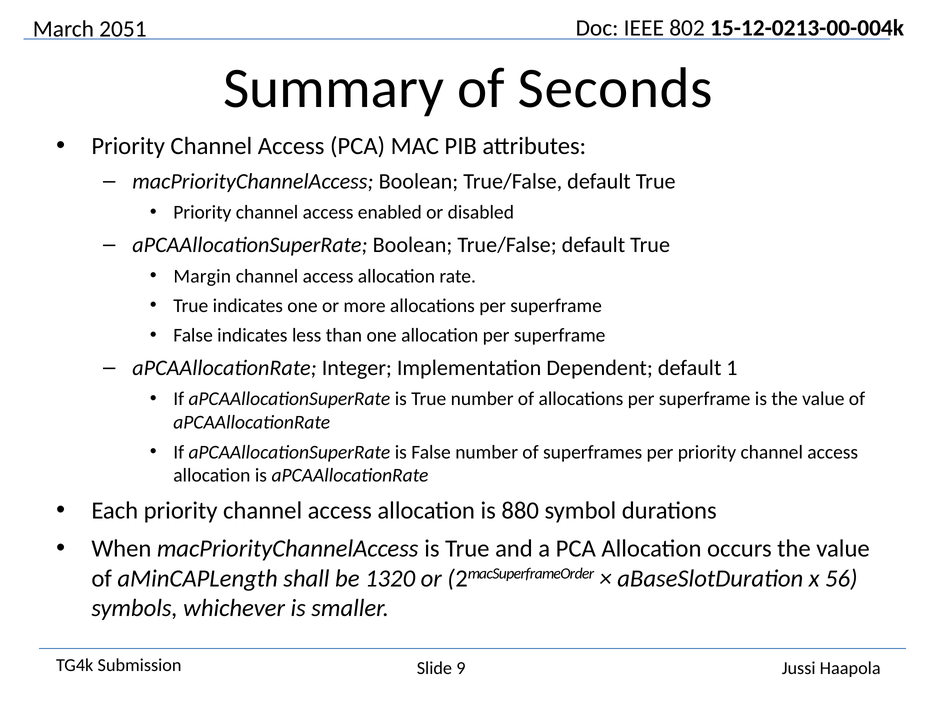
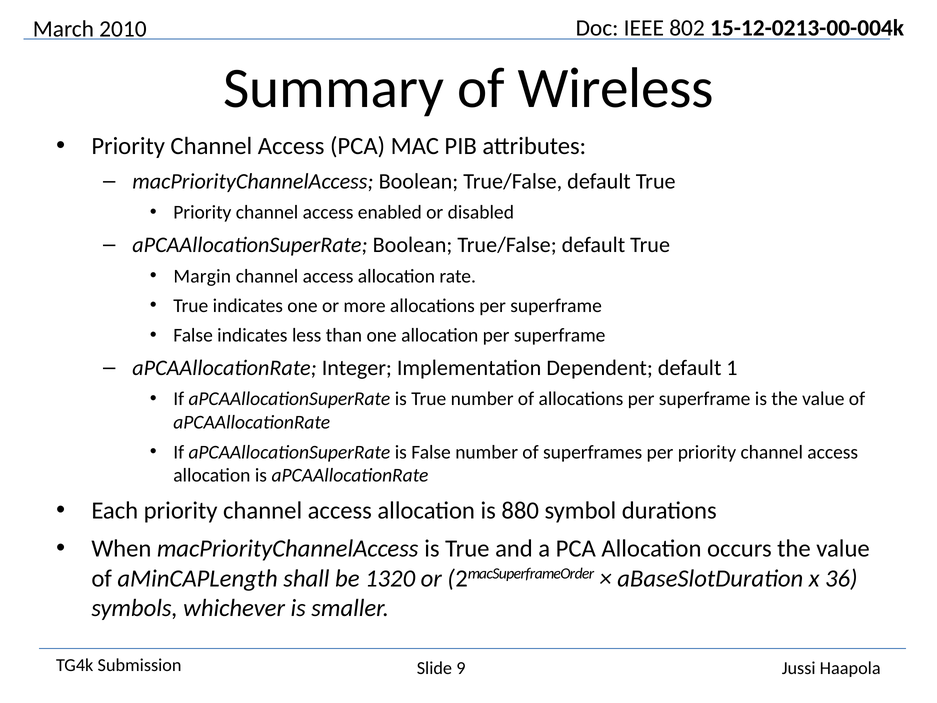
2051: 2051 -> 2010 (123, 29)
Seconds: Seconds -> Wireless (616, 88)
56: 56 -> 36 (841, 578)
